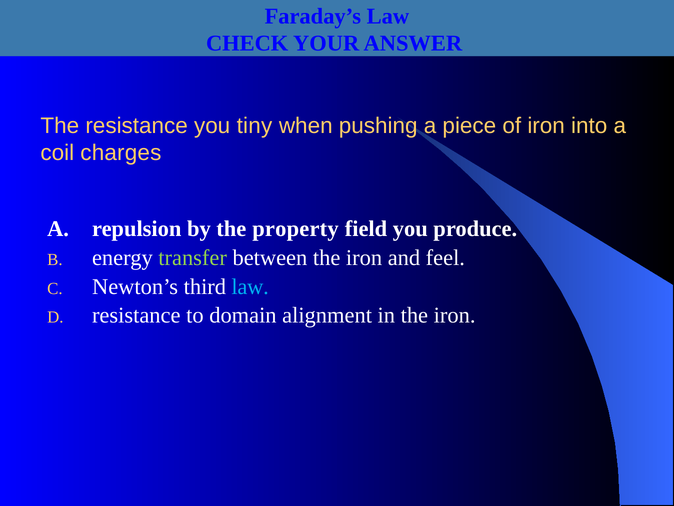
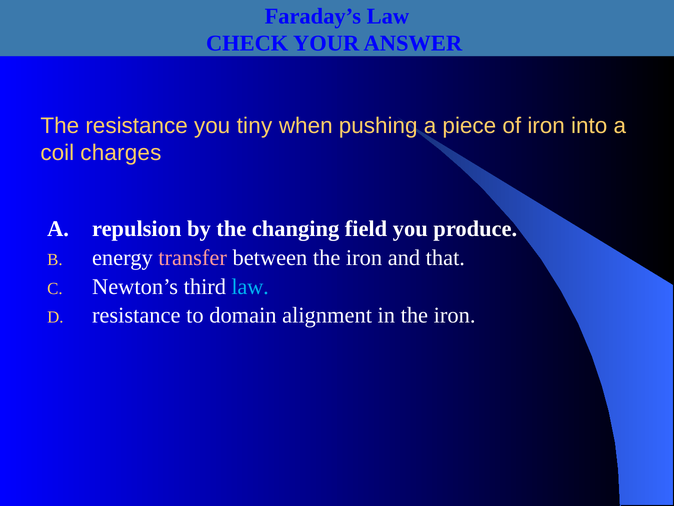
property: property -> changing (296, 229)
transfer colour: light green -> pink (193, 258)
feel: feel -> that (445, 258)
